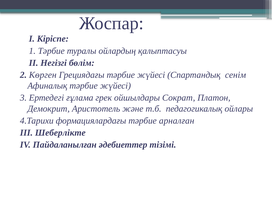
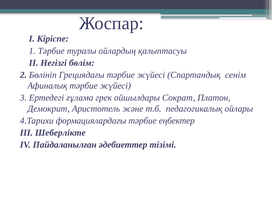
Көрген: Көрген -> Бөлініп (43, 75)
арналған: арналған -> еңбектер (177, 121)
